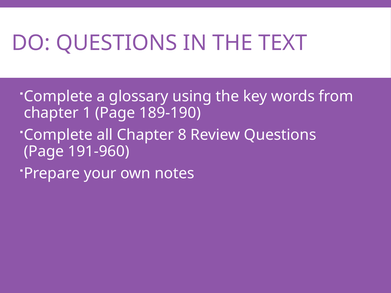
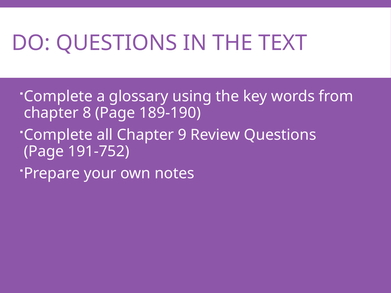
1: 1 -> 8 (87, 113)
8: 8 -> 9 (182, 135)
191-960: 191-960 -> 191-752 (99, 151)
